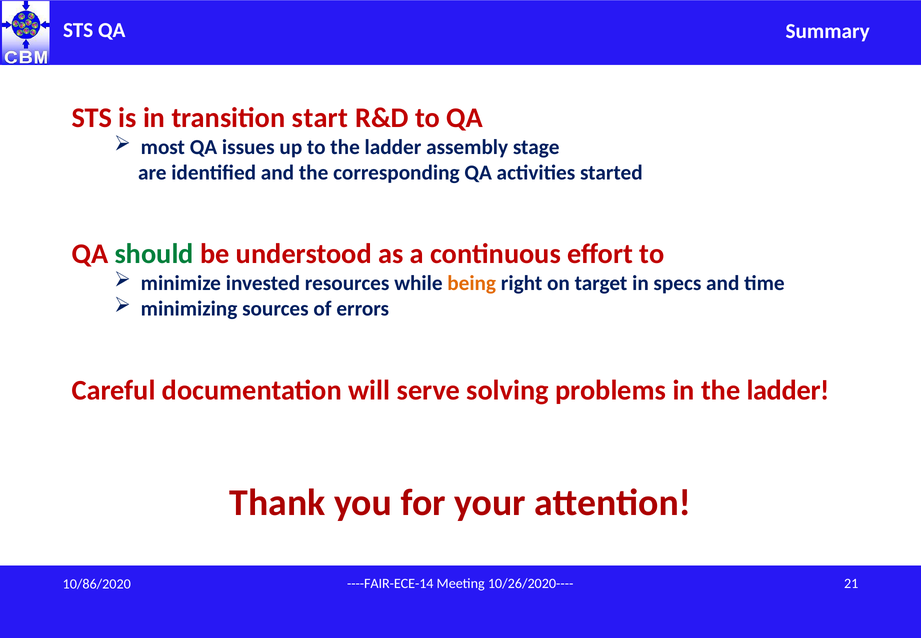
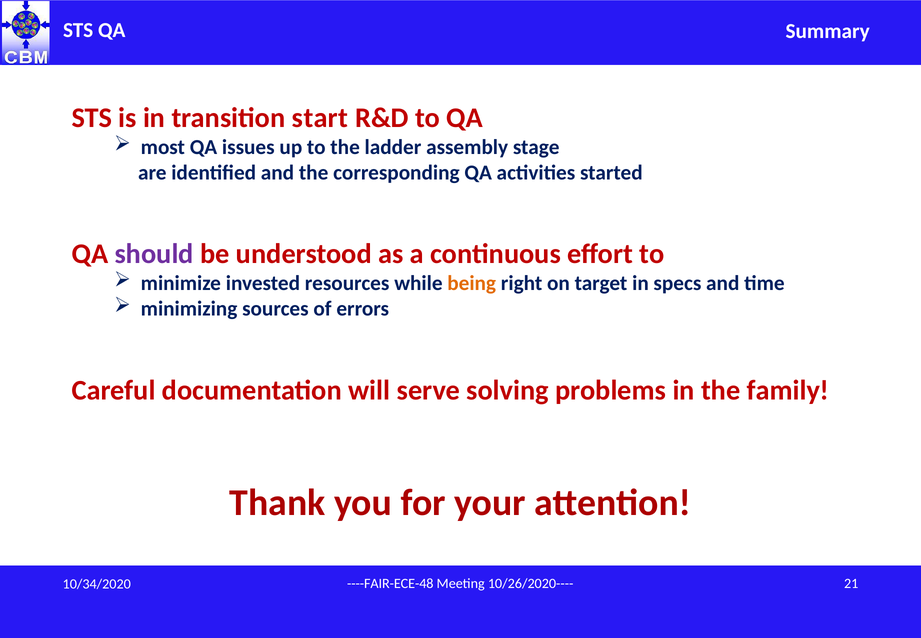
should colour: green -> purple (154, 254)
in the ladder: ladder -> family (788, 390)
----FAIR-ECE-14: ----FAIR-ECE-14 -> ----FAIR-ECE-48 (390, 583)
10/86/2020: 10/86/2020 -> 10/34/2020 (97, 583)
